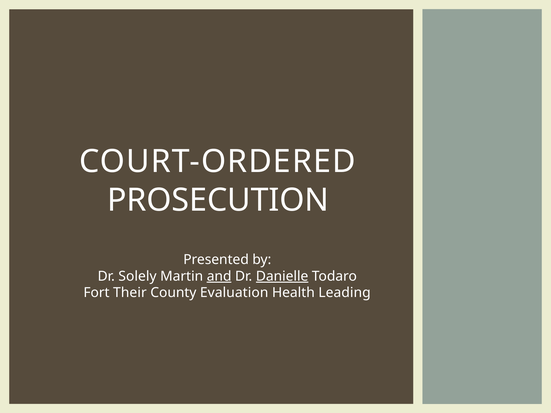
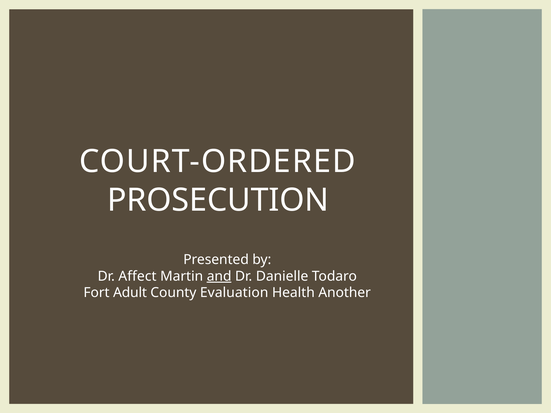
Solely: Solely -> Affect (137, 276)
Danielle underline: present -> none (282, 276)
Their: Their -> Adult (130, 293)
Leading: Leading -> Another (345, 293)
